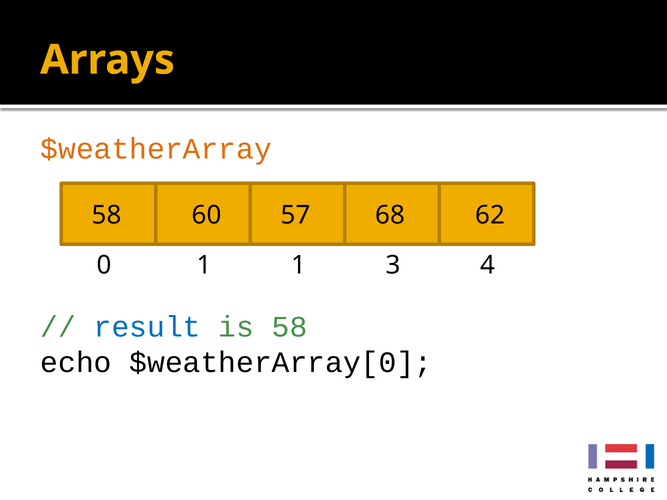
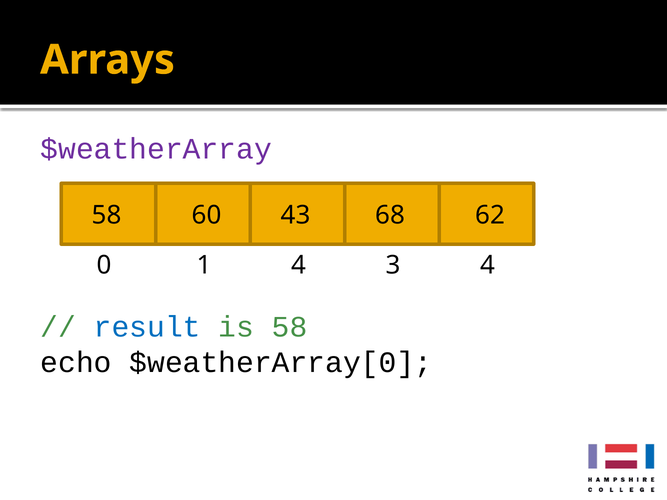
$weatherArray colour: orange -> purple (156, 149)
57: 57 -> 43 (296, 215)
1 1: 1 -> 4 (298, 265)
